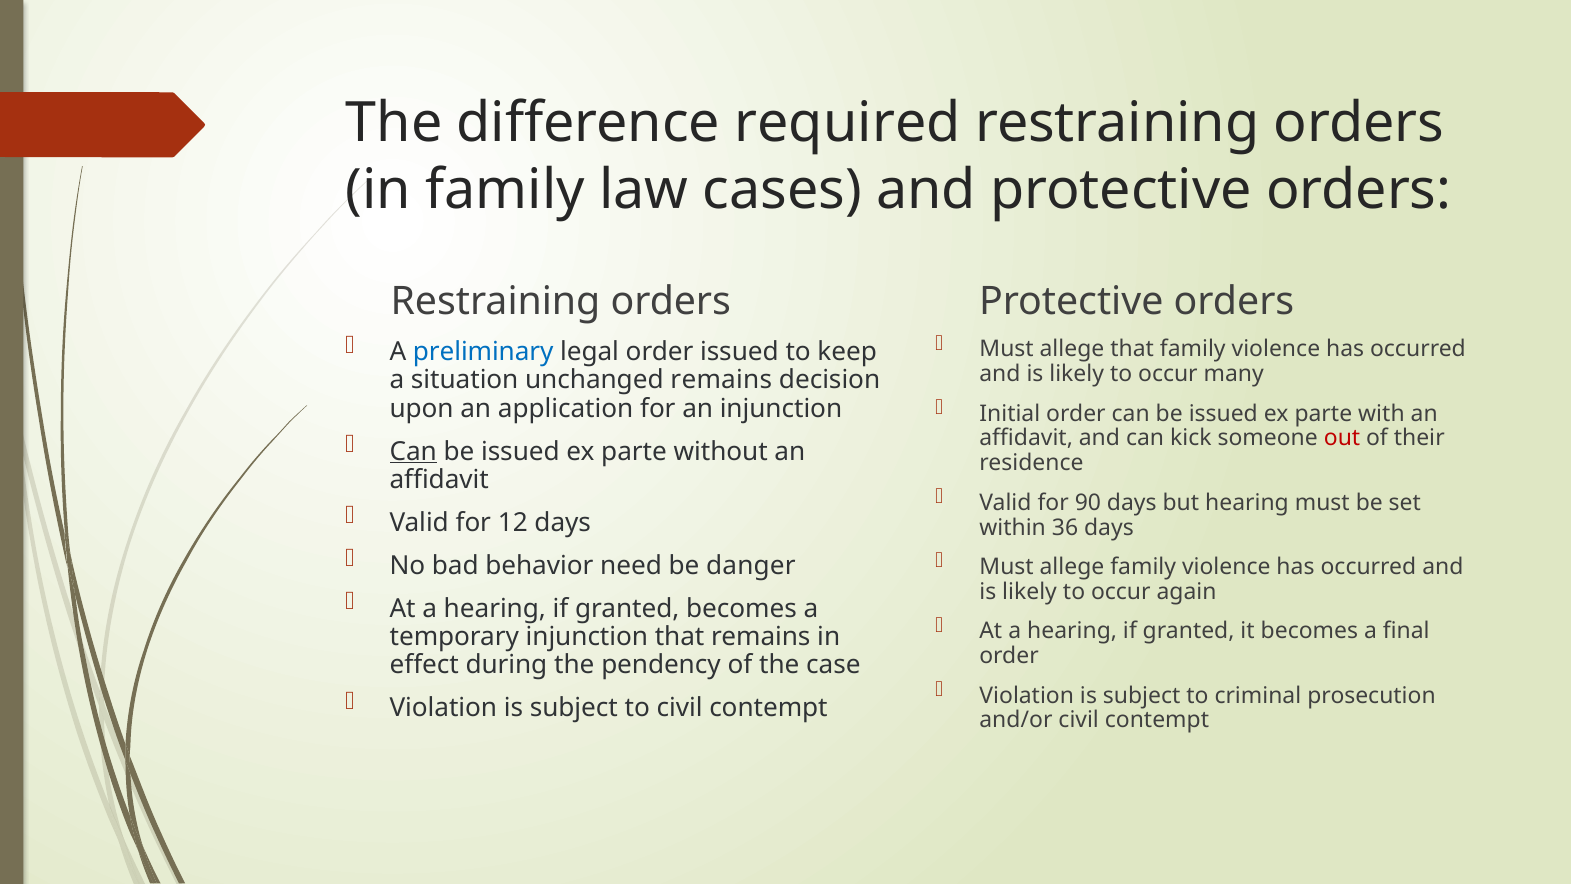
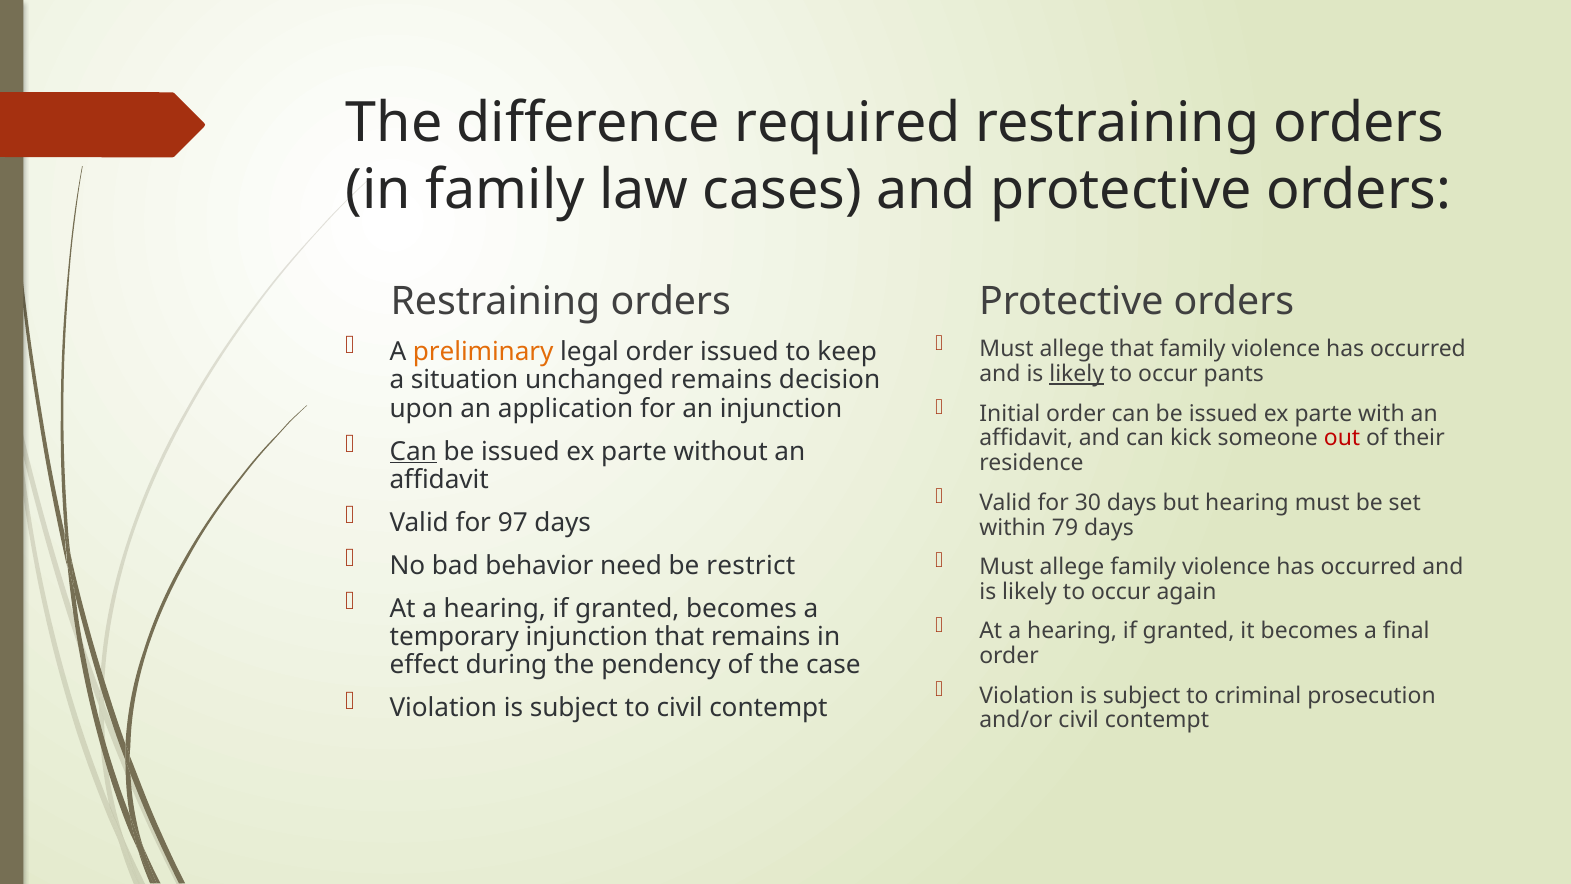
preliminary colour: blue -> orange (483, 352)
likely underline: none -> present (1077, 374)
many: many -> pants (1234, 374)
90: 90 -> 30 (1088, 503)
12: 12 -> 97 (513, 523)
36: 36 -> 79 (1065, 527)
danger: danger -> restrict (751, 565)
